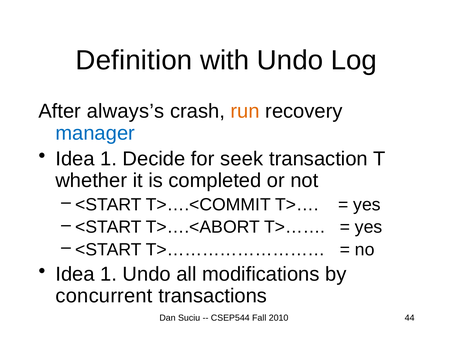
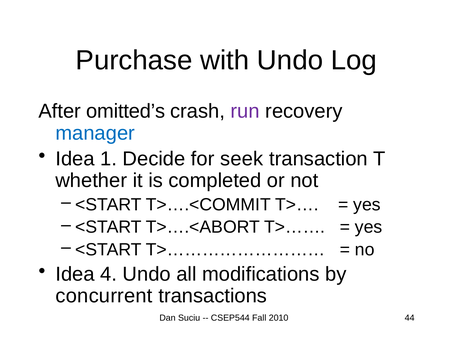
Definition: Definition -> Purchase (134, 60)
always’s: always’s -> omitted’s (126, 111)
run colour: orange -> purple (245, 111)
1: 1 -> 4 (109, 274)
